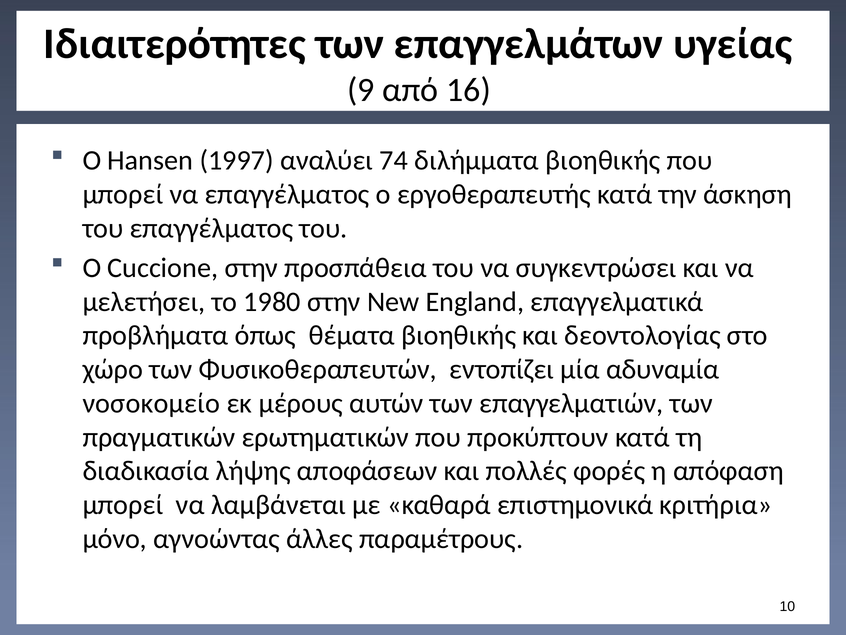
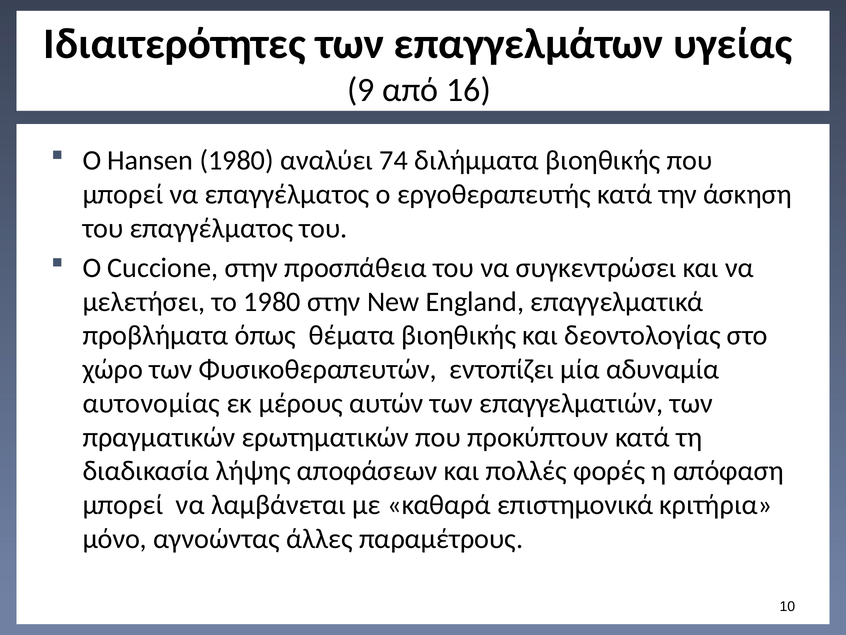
Hansen 1997: 1997 -> 1980 (237, 160)
νοσοκομείο: νοσοκομείο -> αυτονομίας (151, 403)
